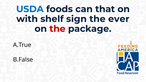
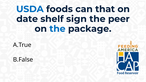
with: with -> date (27, 19)
ever: ever -> peer (119, 19)
the colour: red -> blue (57, 29)
